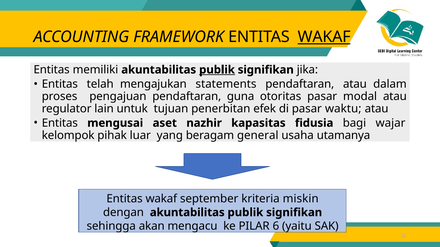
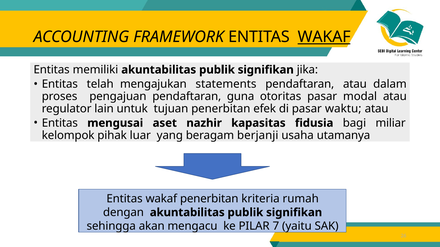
publik underline: present -> none (217, 70)
wajar: wajar -> miliar (391, 123)
general: general -> berjanji (258, 136)
wakaf september: september -> penerbitan (209, 199)
miskin: miskin -> rumah (301, 199)
6: 6 -> 7 (276, 227)
